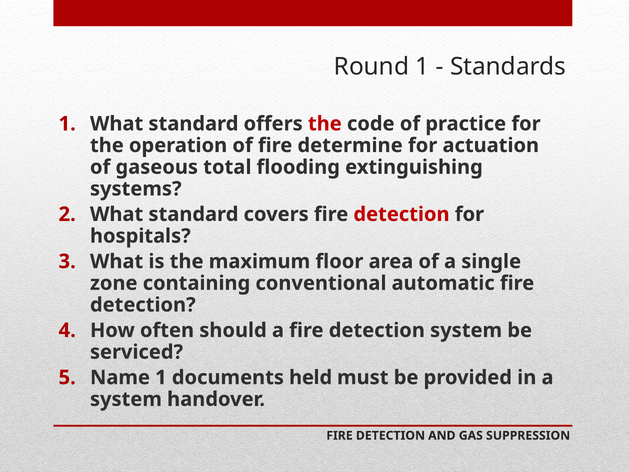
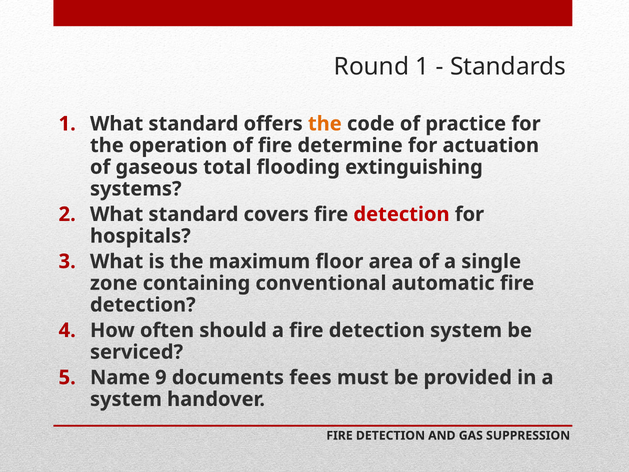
the colour: red -> orange (325, 124)
Name 1: 1 -> 9 (161, 377)
held: held -> fees (310, 377)
